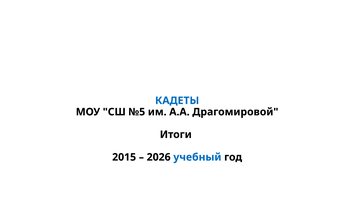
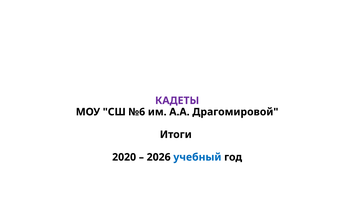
КАДЕТЫ colour: blue -> purple (177, 101)
№5: №5 -> №6 (137, 112)
2015: 2015 -> 2020 (124, 157)
